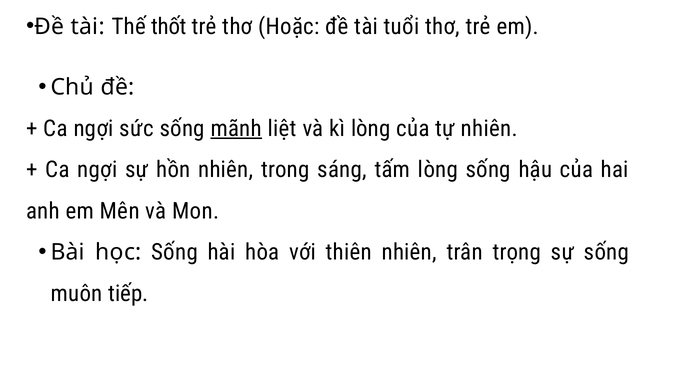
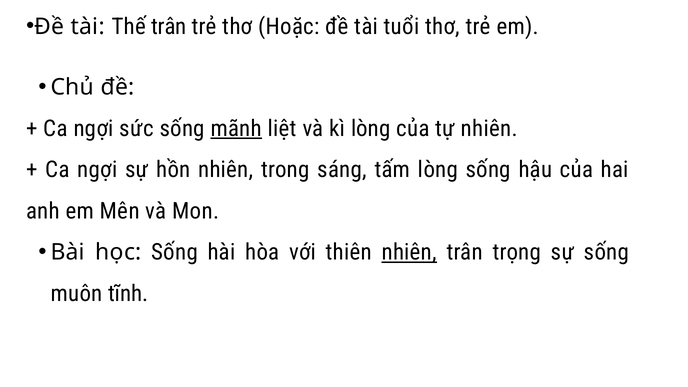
Thế thốt: thốt -> trân (169, 27)
nhiên underline: none -> present (409, 252)
tiếp: tiếp -> tĩnh (128, 294)
